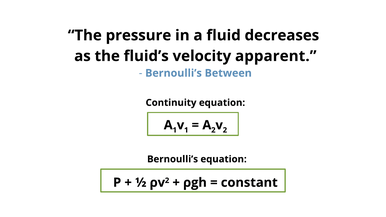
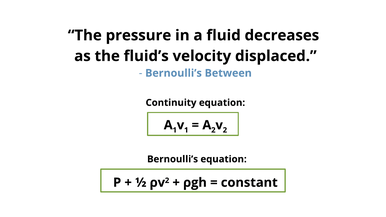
apparent: apparent -> displaced (276, 56)
